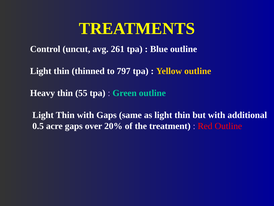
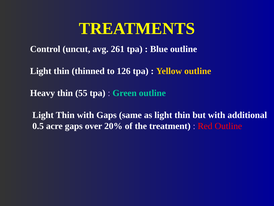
797: 797 -> 126 (124, 71)
